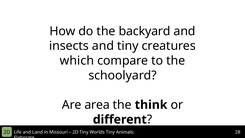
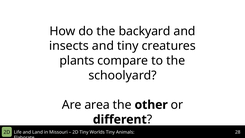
which: which -> plants (77, 61)
think: think -> other (151, 105)
